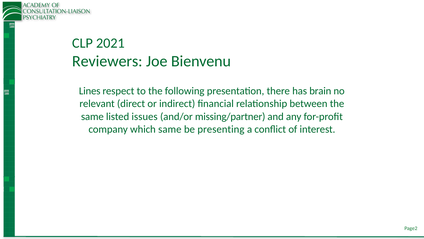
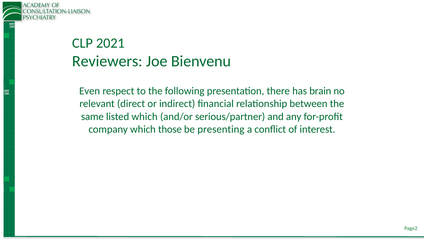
Lines: Lines -> Even (90, 91)
listed issues: issues -> which (145, 116)
missing/partner: missing/partner -> serious/partner (230, 116)
which same: same -> those (170, 129)
